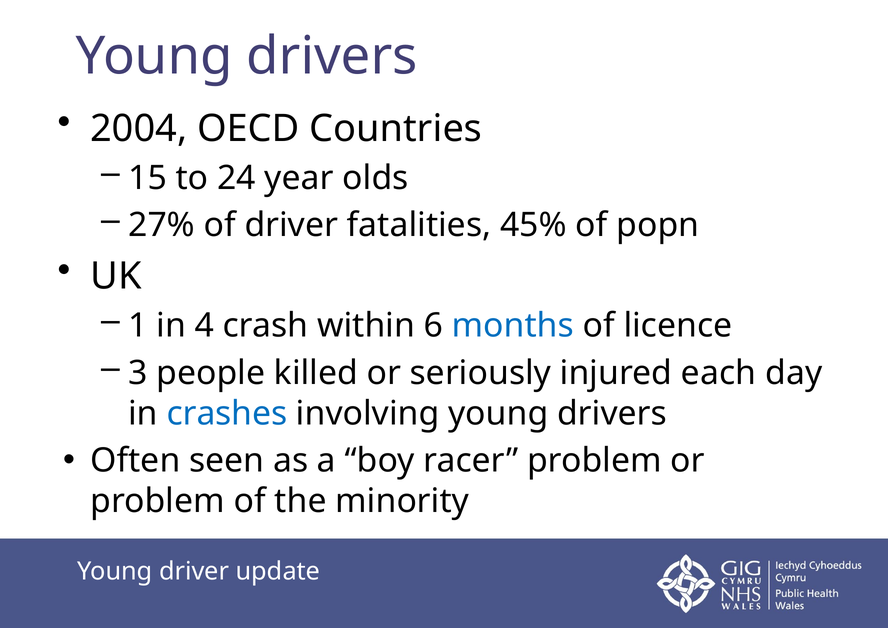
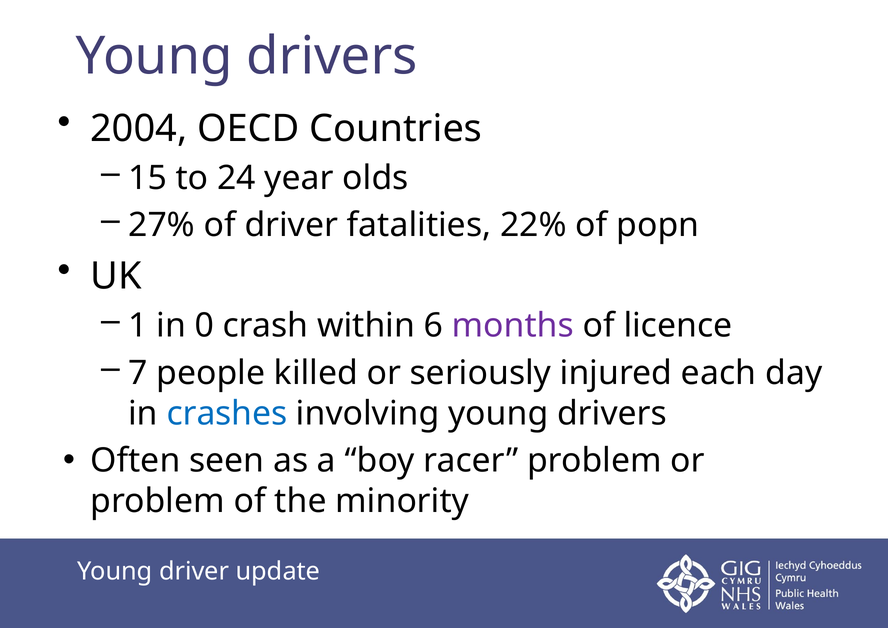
45%: 45% -> 22% (533, 225)
4: 4 -> 0 (204, 326)
months colour: blue -> purple (513, 326)
3: 3 -> 7 (138, 373)
